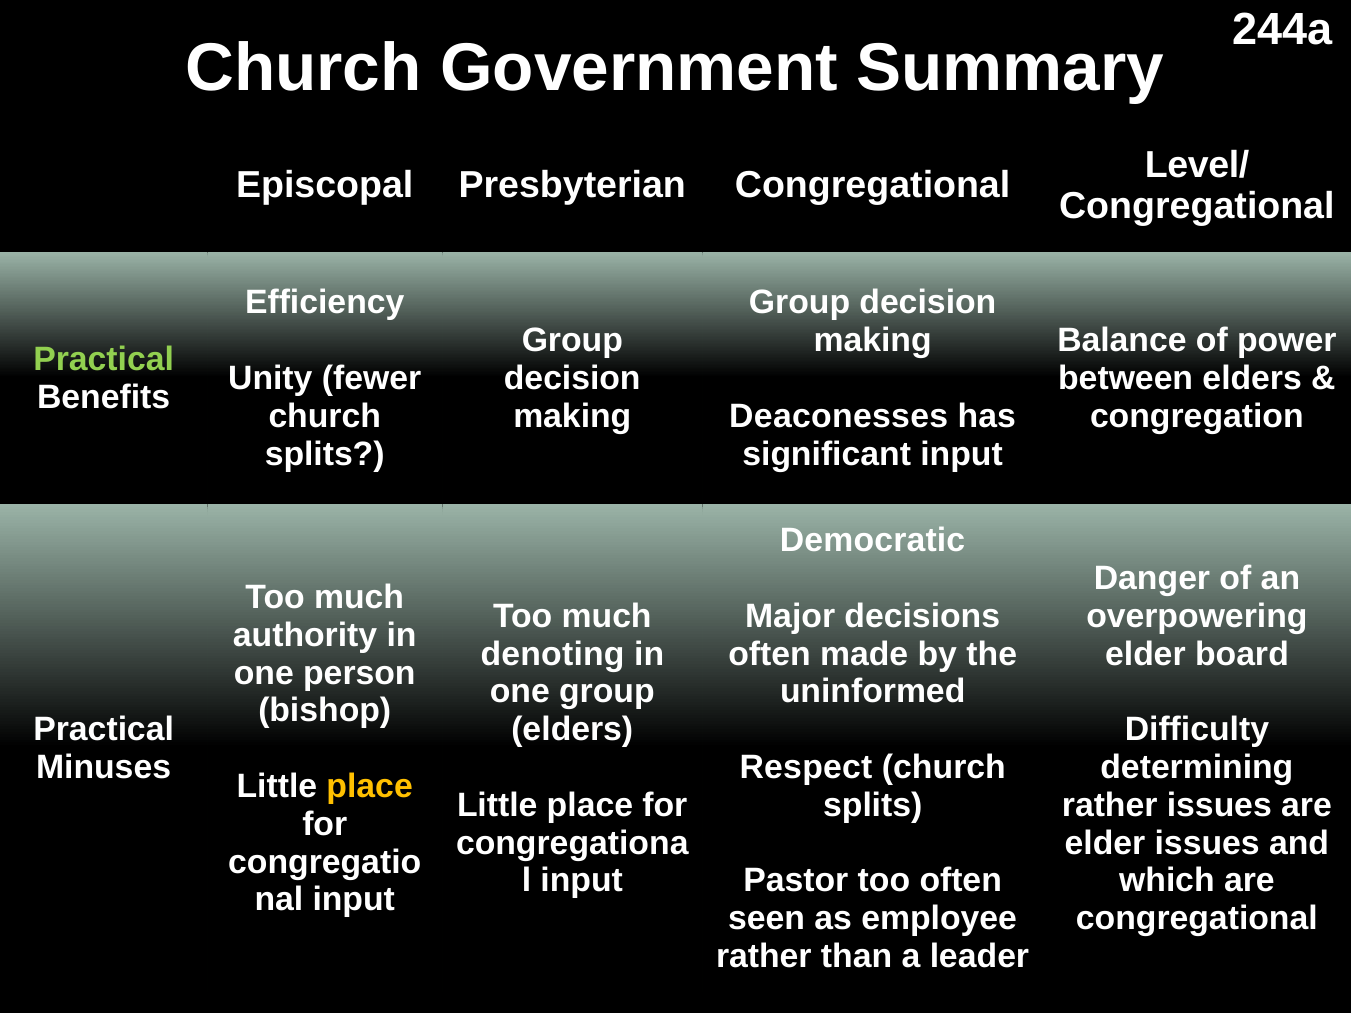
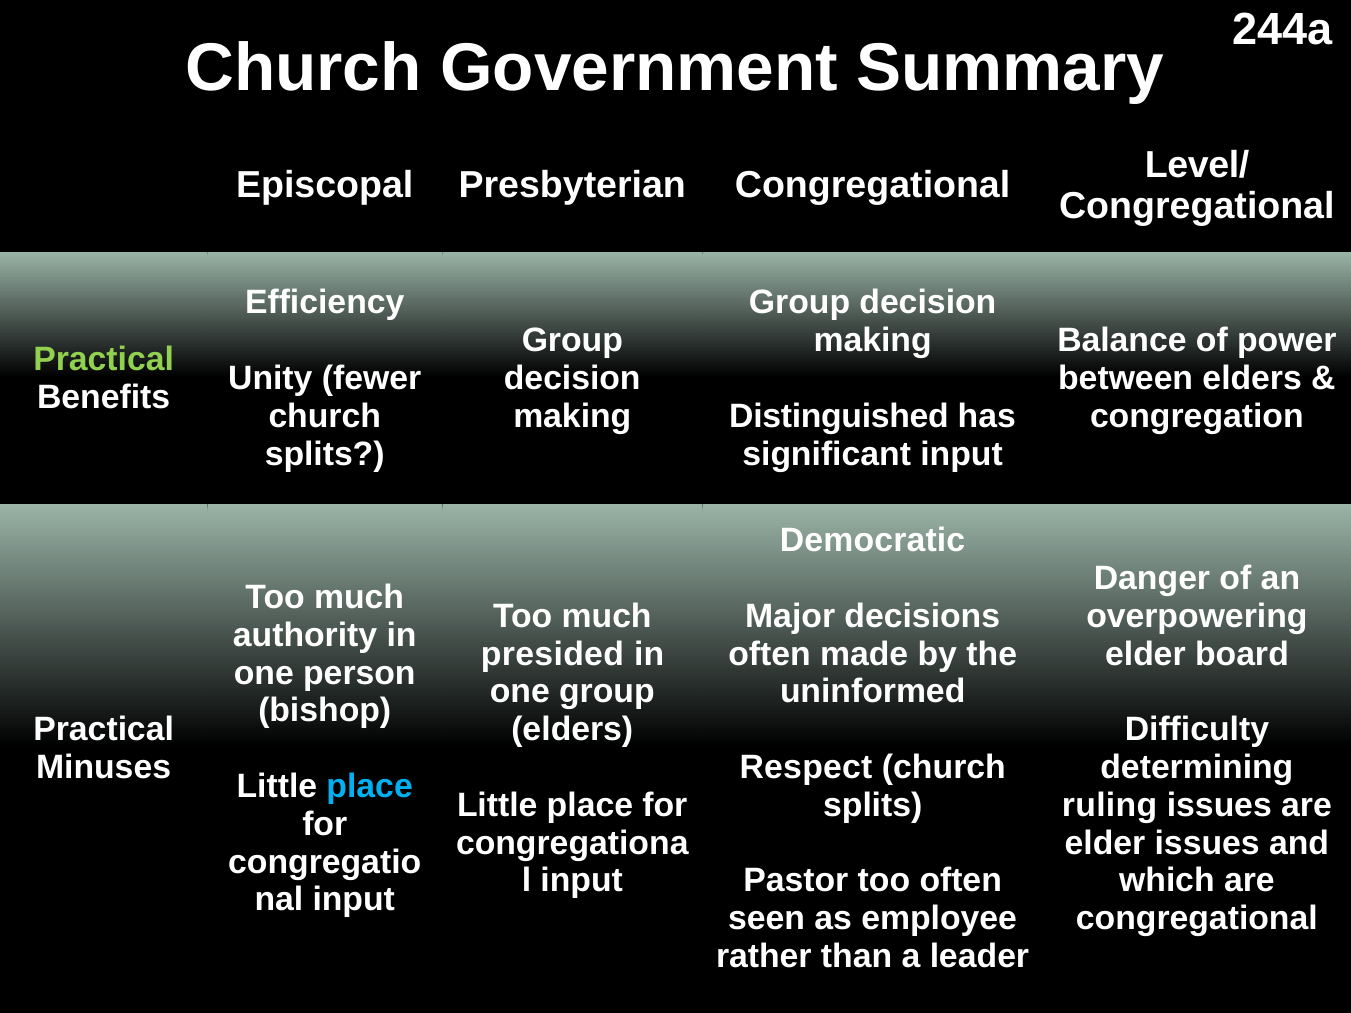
Deaconesses: Deaconesses -> Distinguished (839, 416)
denoting: denoting -> presided (552, 654)
place colour: yellow -> light blue (370, 786)
rather: rather -> ruling (1110, 805)
